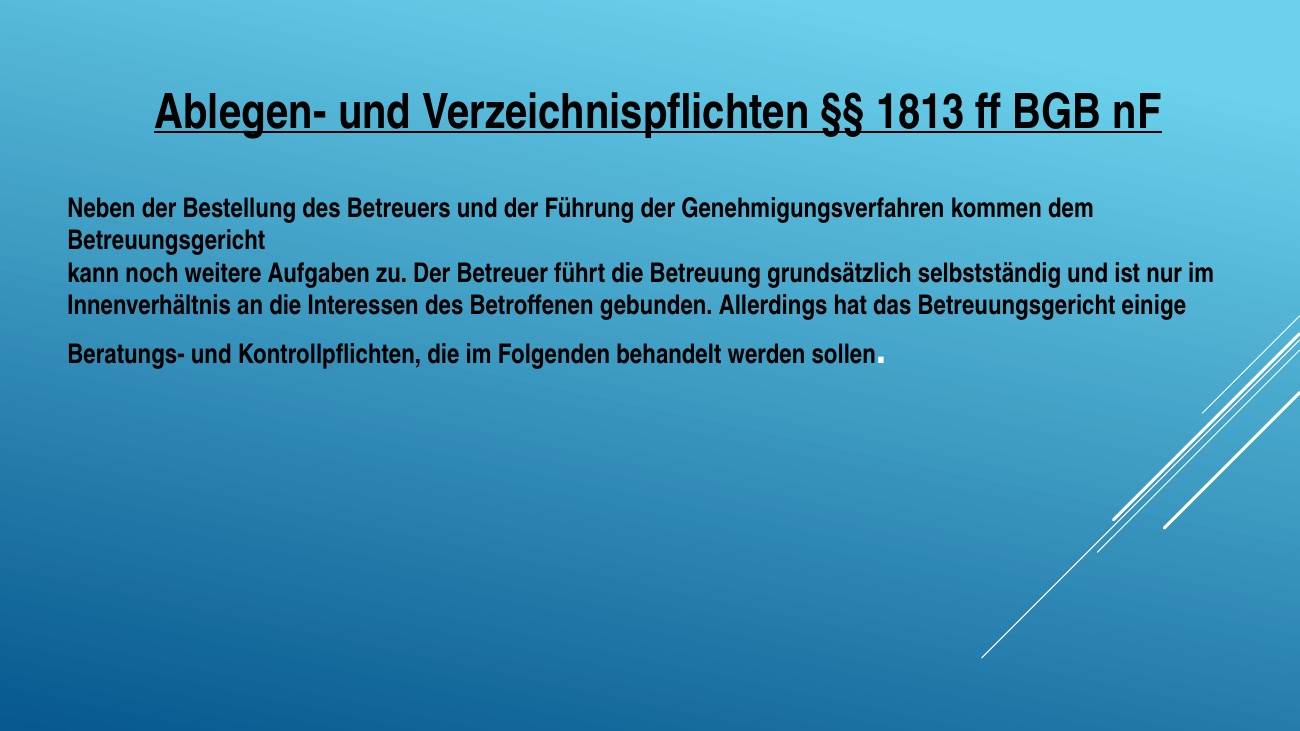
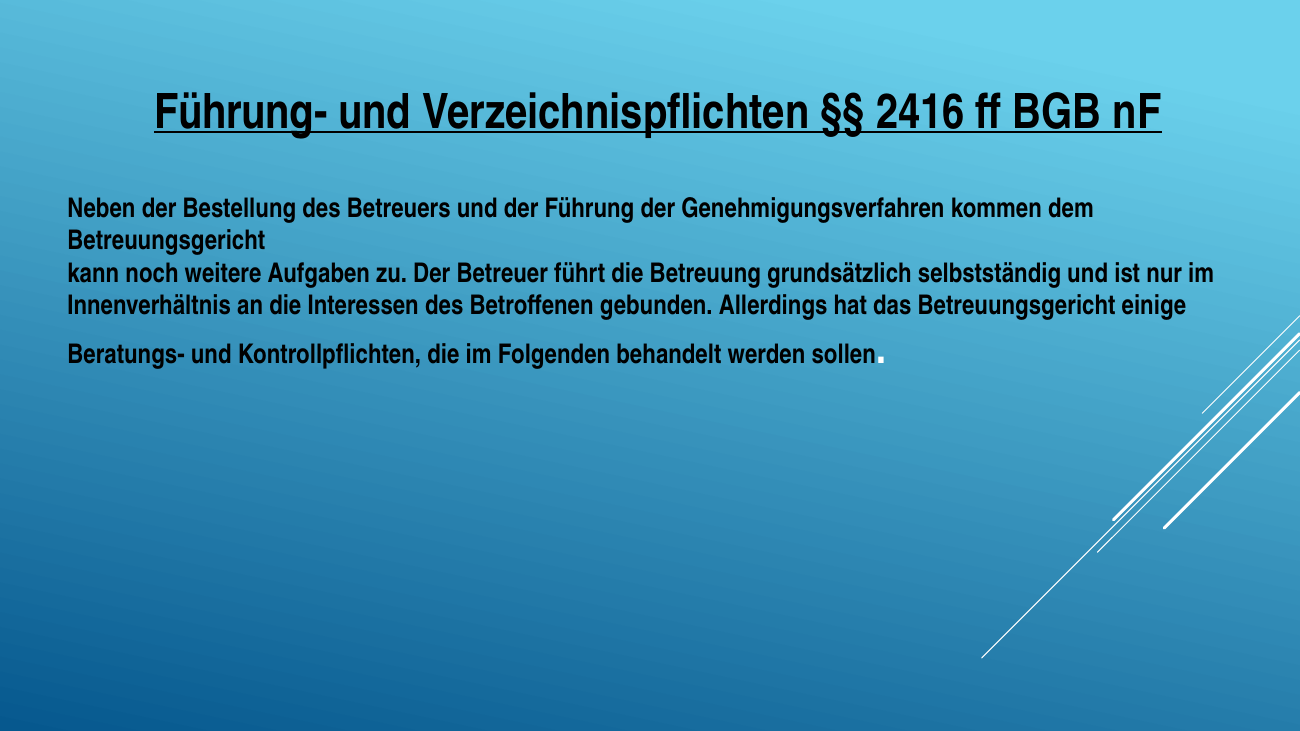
Ablegen-: Ablegen- -> Führung- (241, 112)
1813: 1813 -> 2416 (920, 112)
